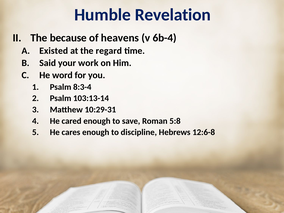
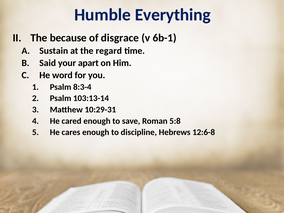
Revelation: Revelation -> Everything (173, 15)
heavens: heavens -> disgrace (120, 38)
6b-4: 6b-4 -> 6b-1 (165, 38)
Existed: Existed -> Sustain (54, 51)
work: work -> apart (88, 63)
